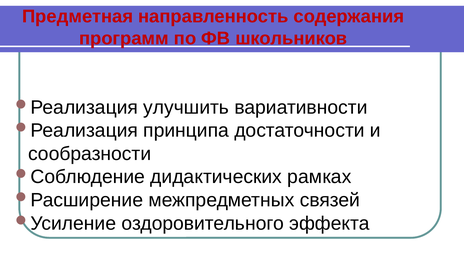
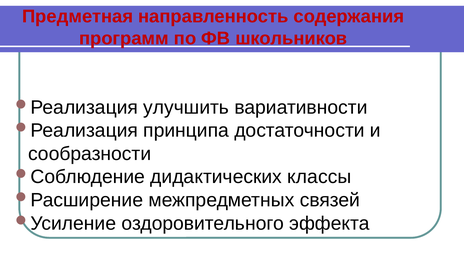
рамках: рамках -> классы (319, 177)
